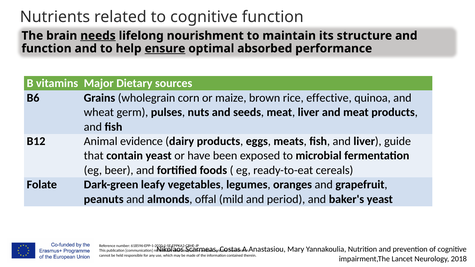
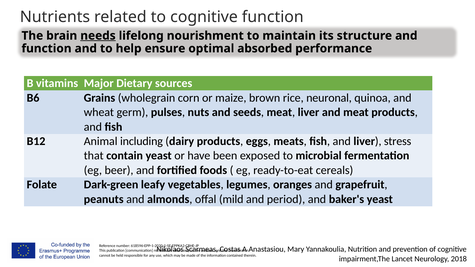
ensure underline: present -> none (165, 49)
effective: effective -> neuronal (329, 98)
evidence: evidence -> including (142, 141)
guide: guide -> stress (398, 141)
